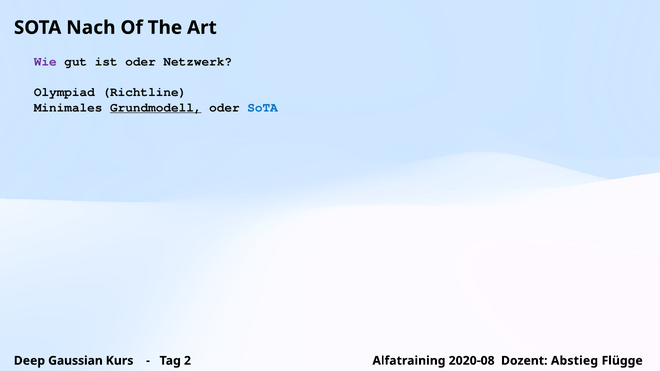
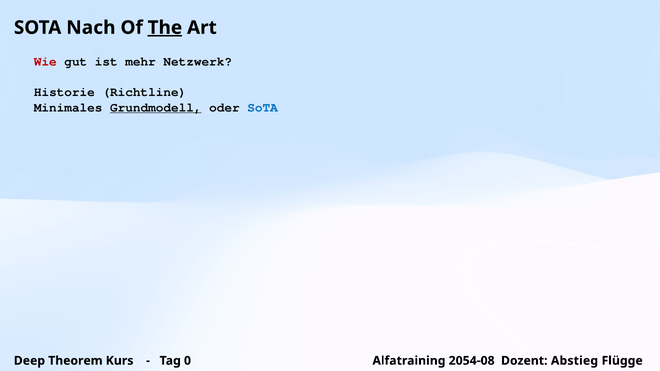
The underline: none -> present (165, 28)
Wie colour: purple -> red (45, 62)
ist oder: oder -> mehr (141, 62)
Olympiad: Olympiad -> Historie (64, 92)
Gaussian: Gaussian -> Theorem (75, 361)
2: 2 -> 0 (187, 361)
2020-08: 2020-08 -> 2054-08 (472, 361)
